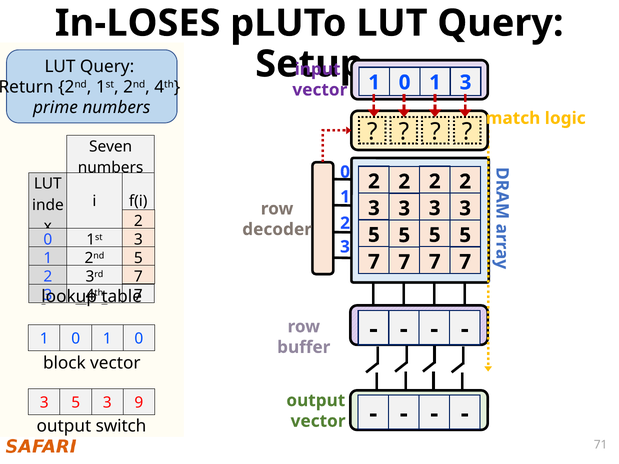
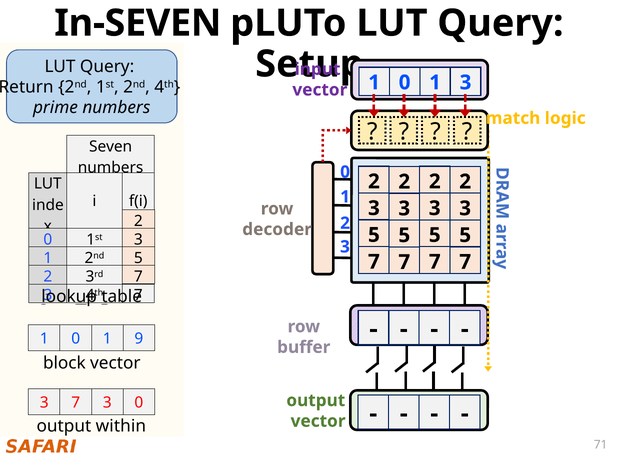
In-LOSES: In-LOSES -> In-SEVEN (138, 23)
0 1 0: 0 -> 9 (139, 339)
5: 5 -> 7 (76, 403)
3 9: 9 -> 0 (139, 403)
switch: switch -> within (121, 426)
